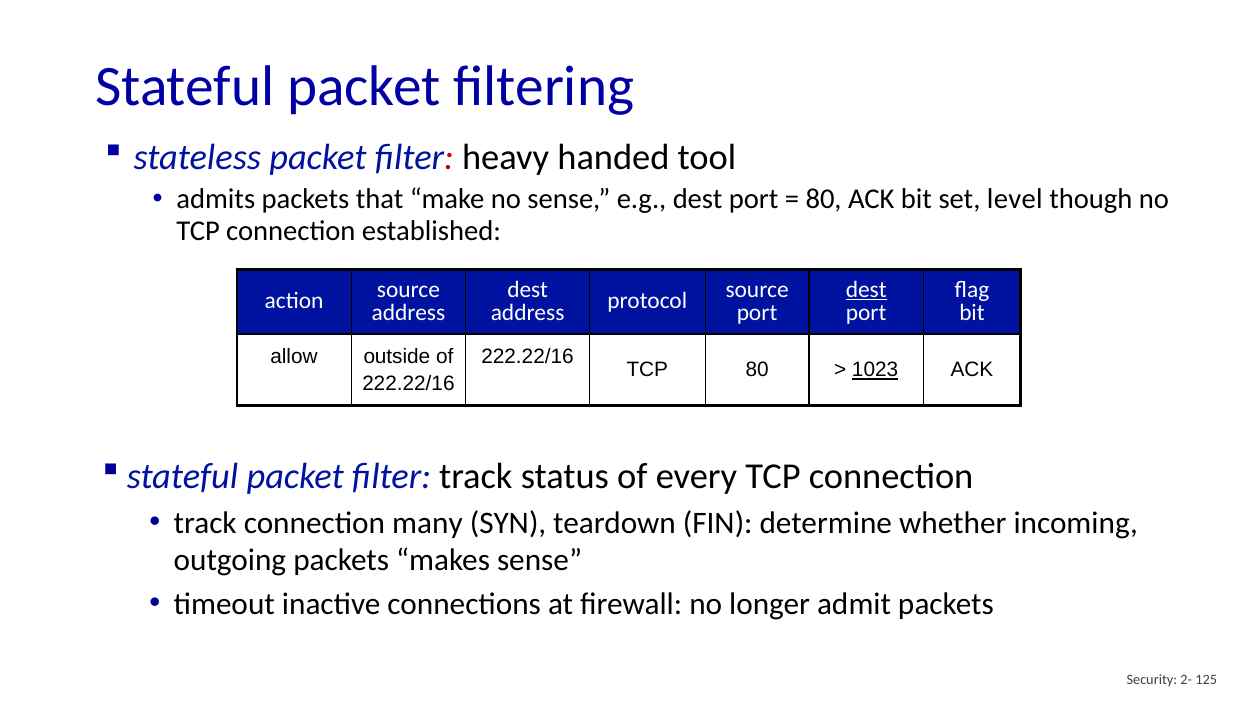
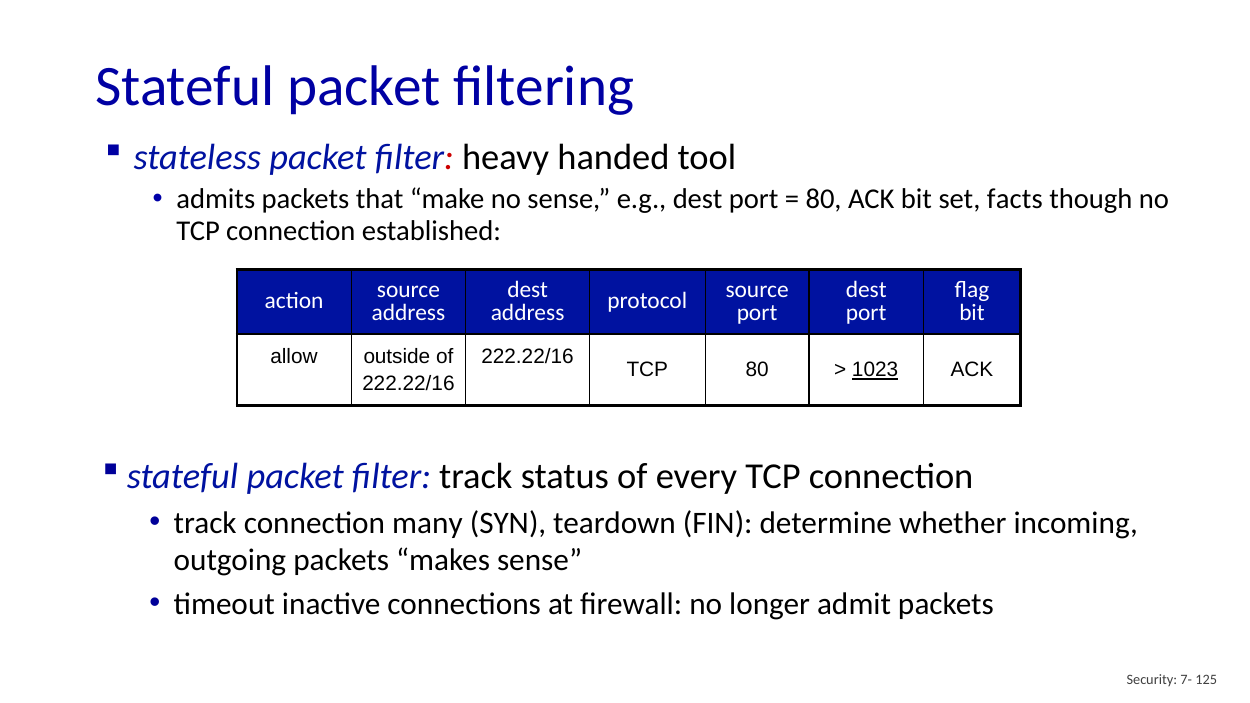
level: level -> facts (1015, 199)
dest underline: present -> none (866, 290)
2-: 2- -> 7- (1186, 680)
